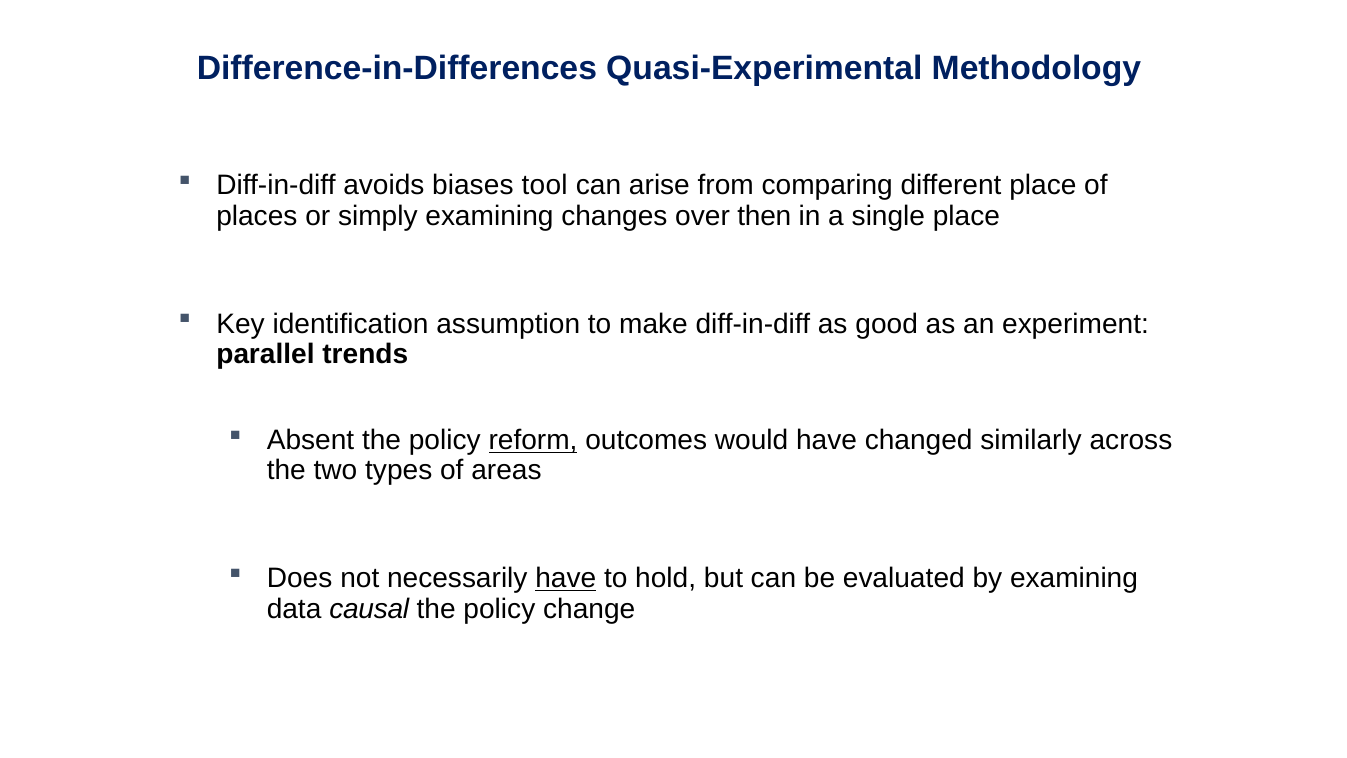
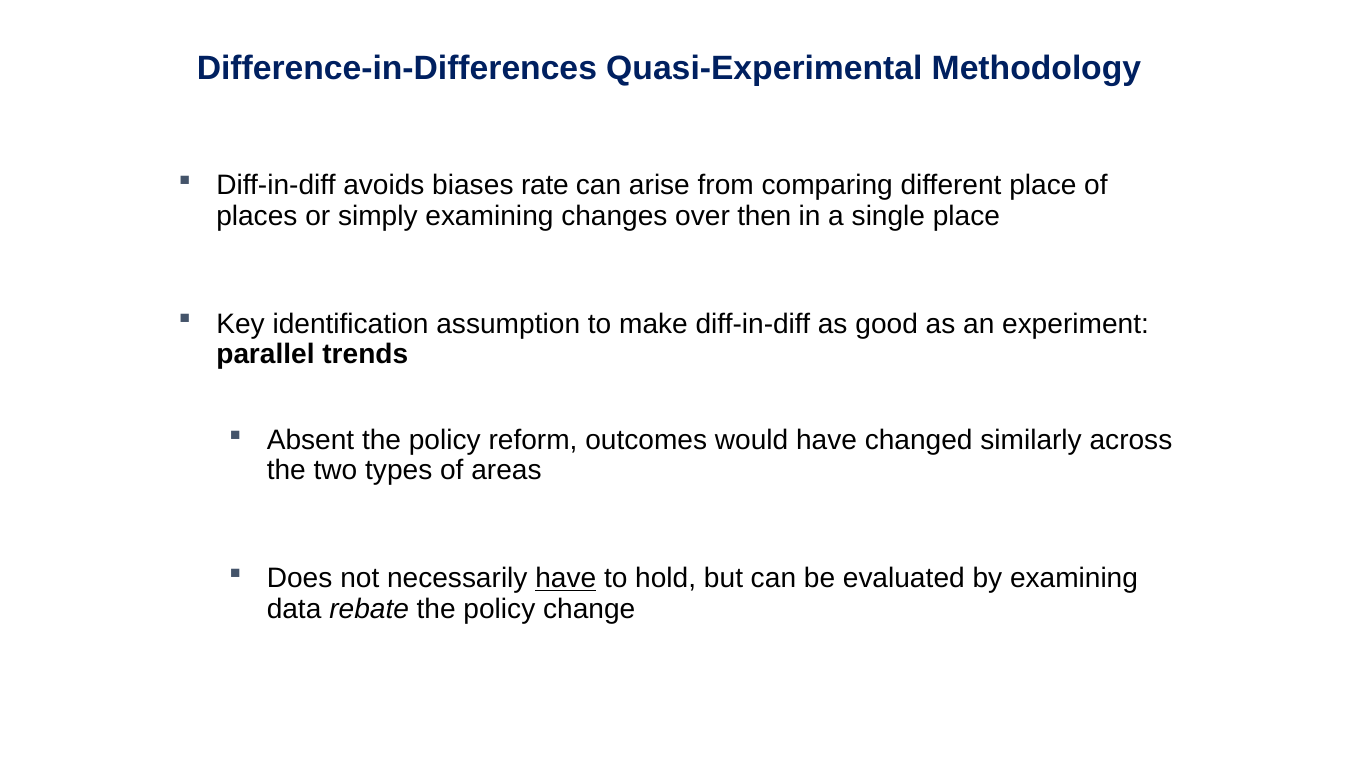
tool: tool -> rate (545, 186)
reform underline: present -> none (533, 440)
causal: causal -> rebate (369, 609)
